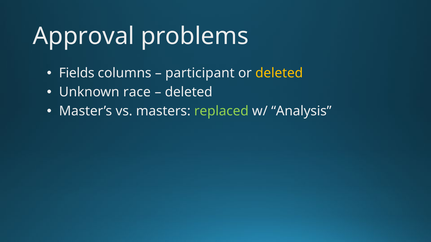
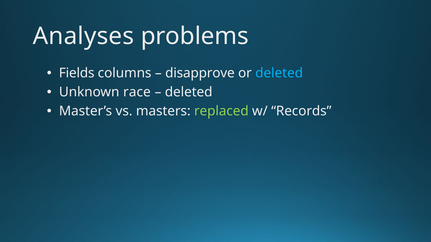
Approval: Approval -> Analyses (84, 36)
participant: participant -> disapprove (200, 73)
deleted colour: yellow -> light blue (279, 73)
Analysis: Analysis -> Records (301, 111)
